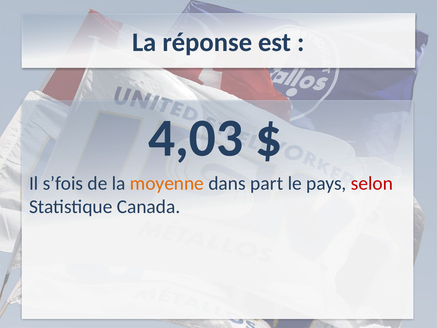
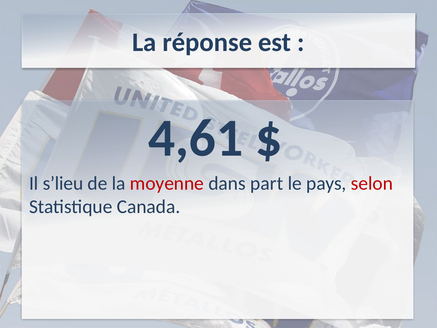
4,03: 4,03 -> 4,61 (196, 138)
s’fois: s’fois -> s’lieu (63, 183)
moyenne colour: orange -> red (167, 183)
